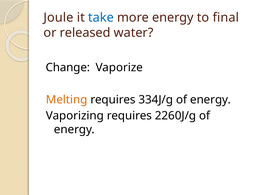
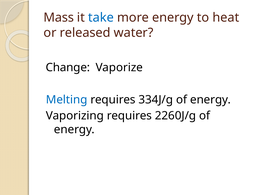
Joule: Joule -> Mass (59, 18)
final: final -> heat (226, 18)
Melting colour: orange -> blue (67, 100)
